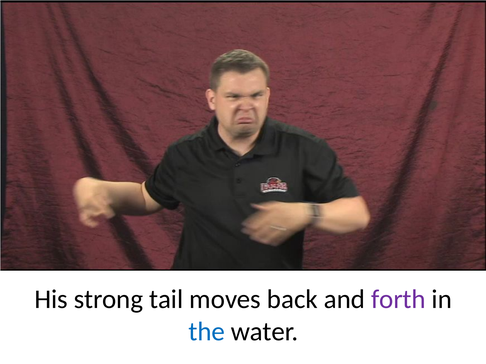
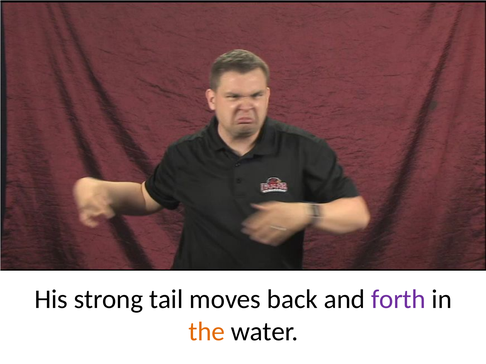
the colour: blue -> orange (207, 332)
